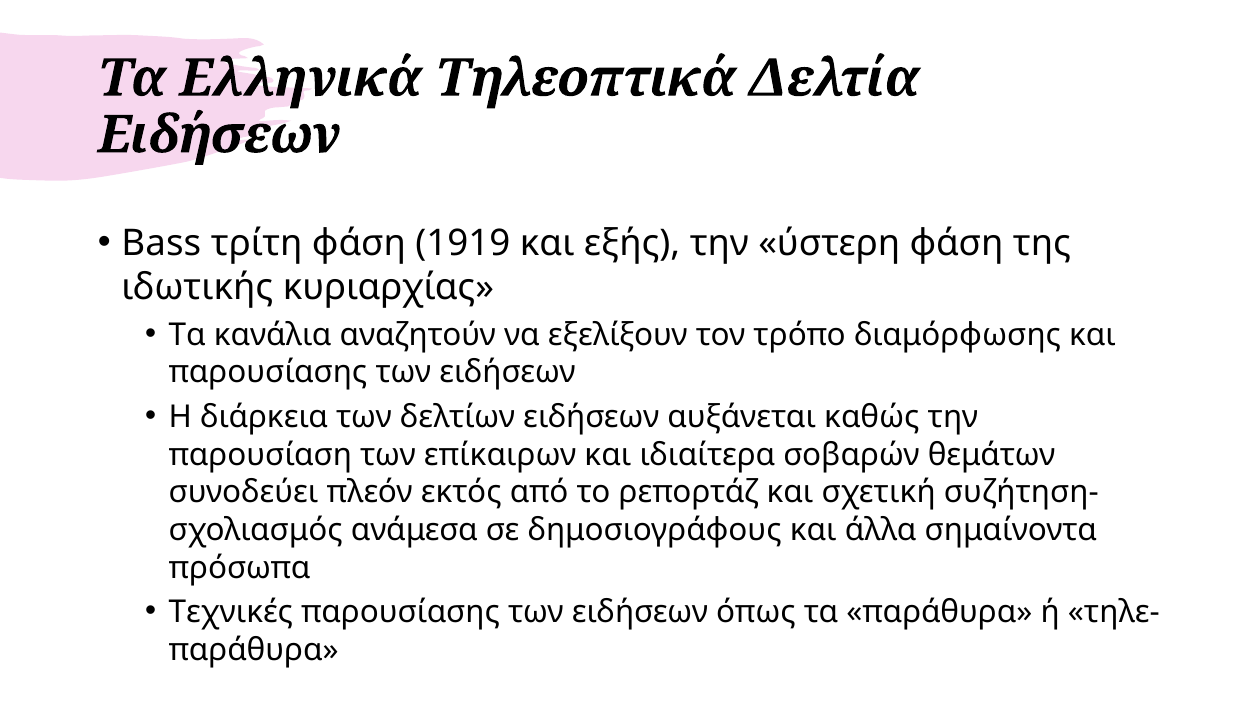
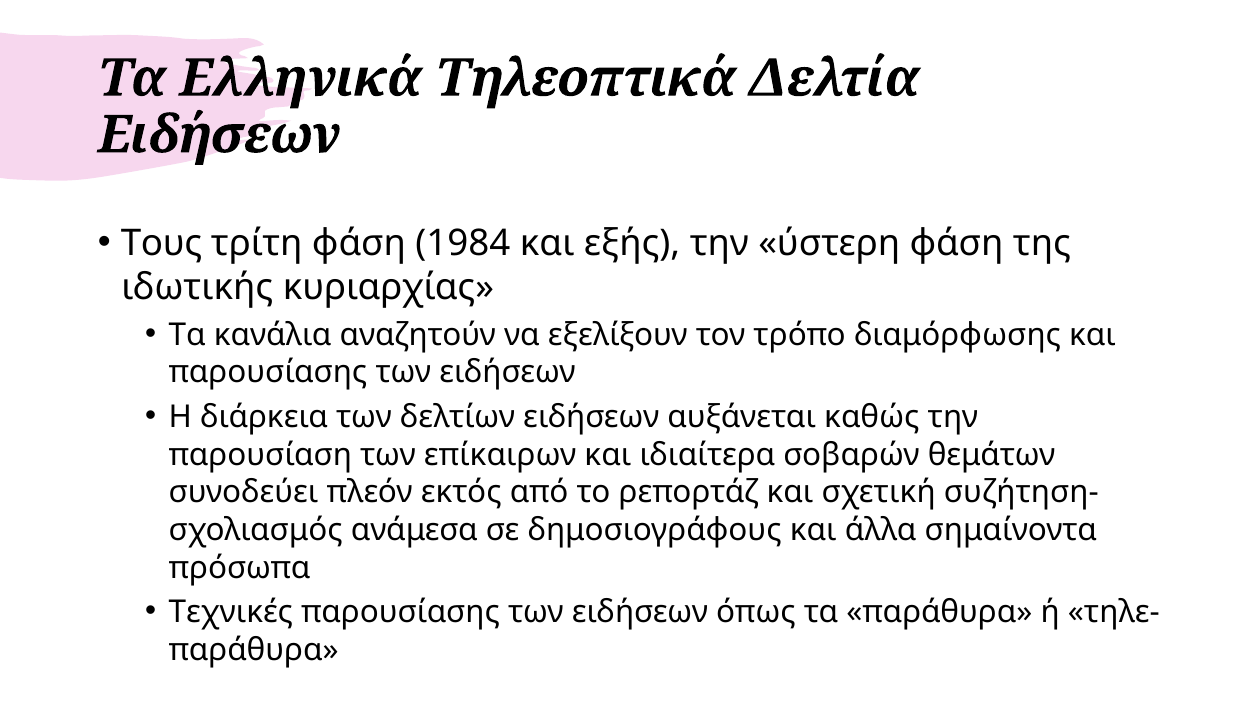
Bass: Bass -> Τους (162, 244)
1919: 1919 -> 1984 (463, 244)
